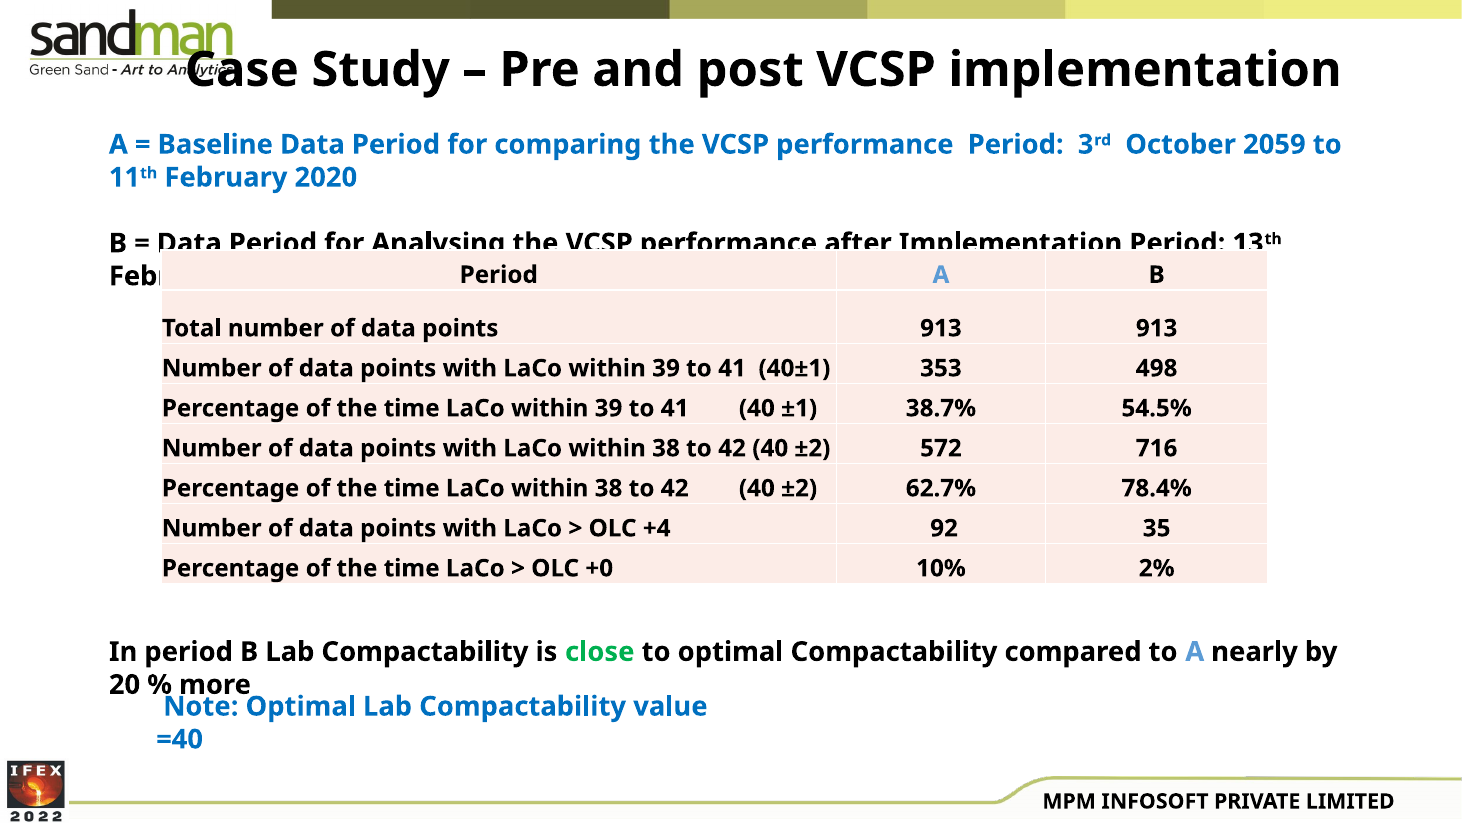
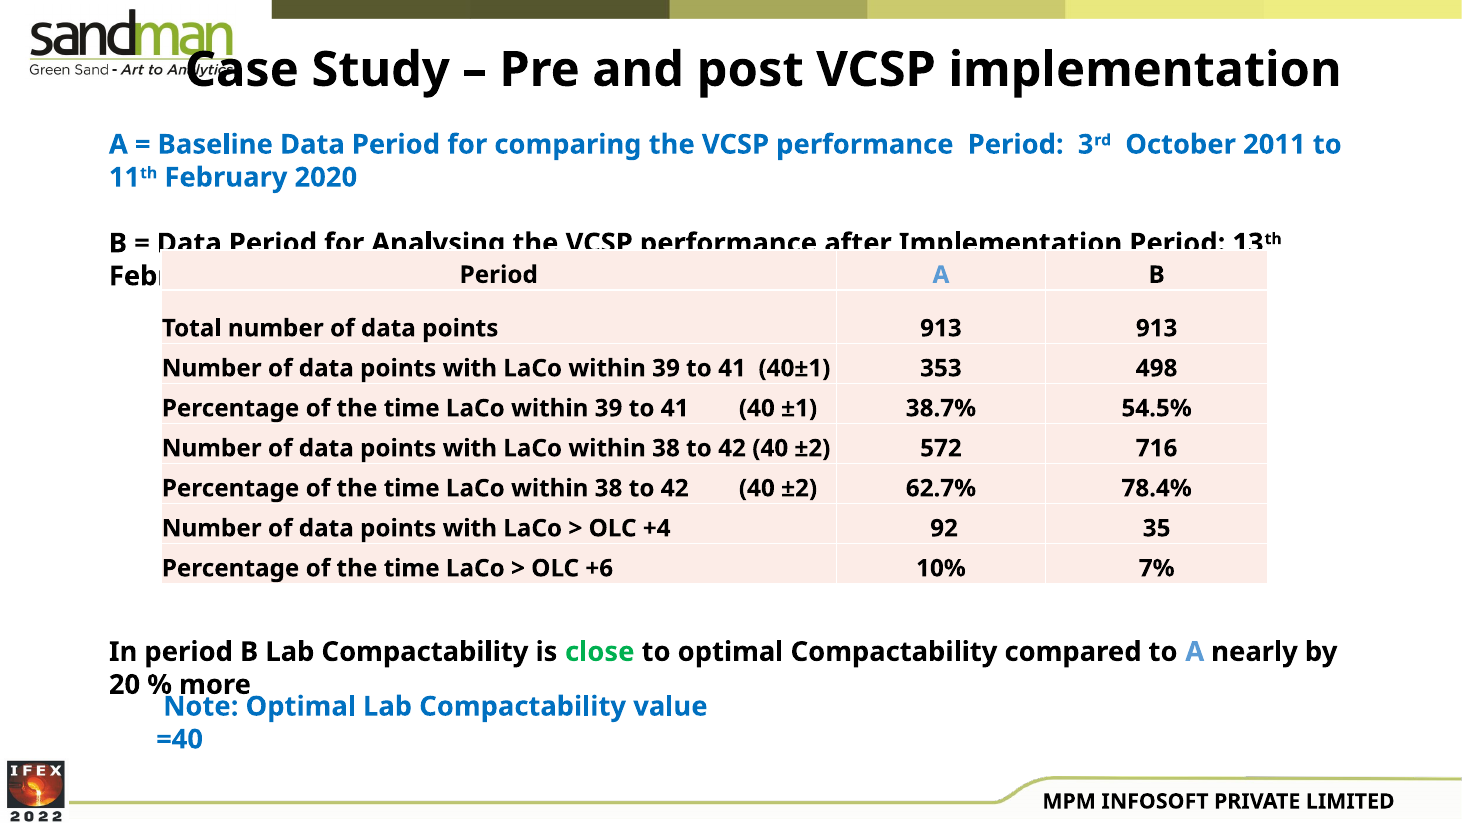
2059: 2059 -> 2011 (1274, 144)
+0: +0 -> +6 (599, 568)
2%: 2% -> 7% (1157, 568)
